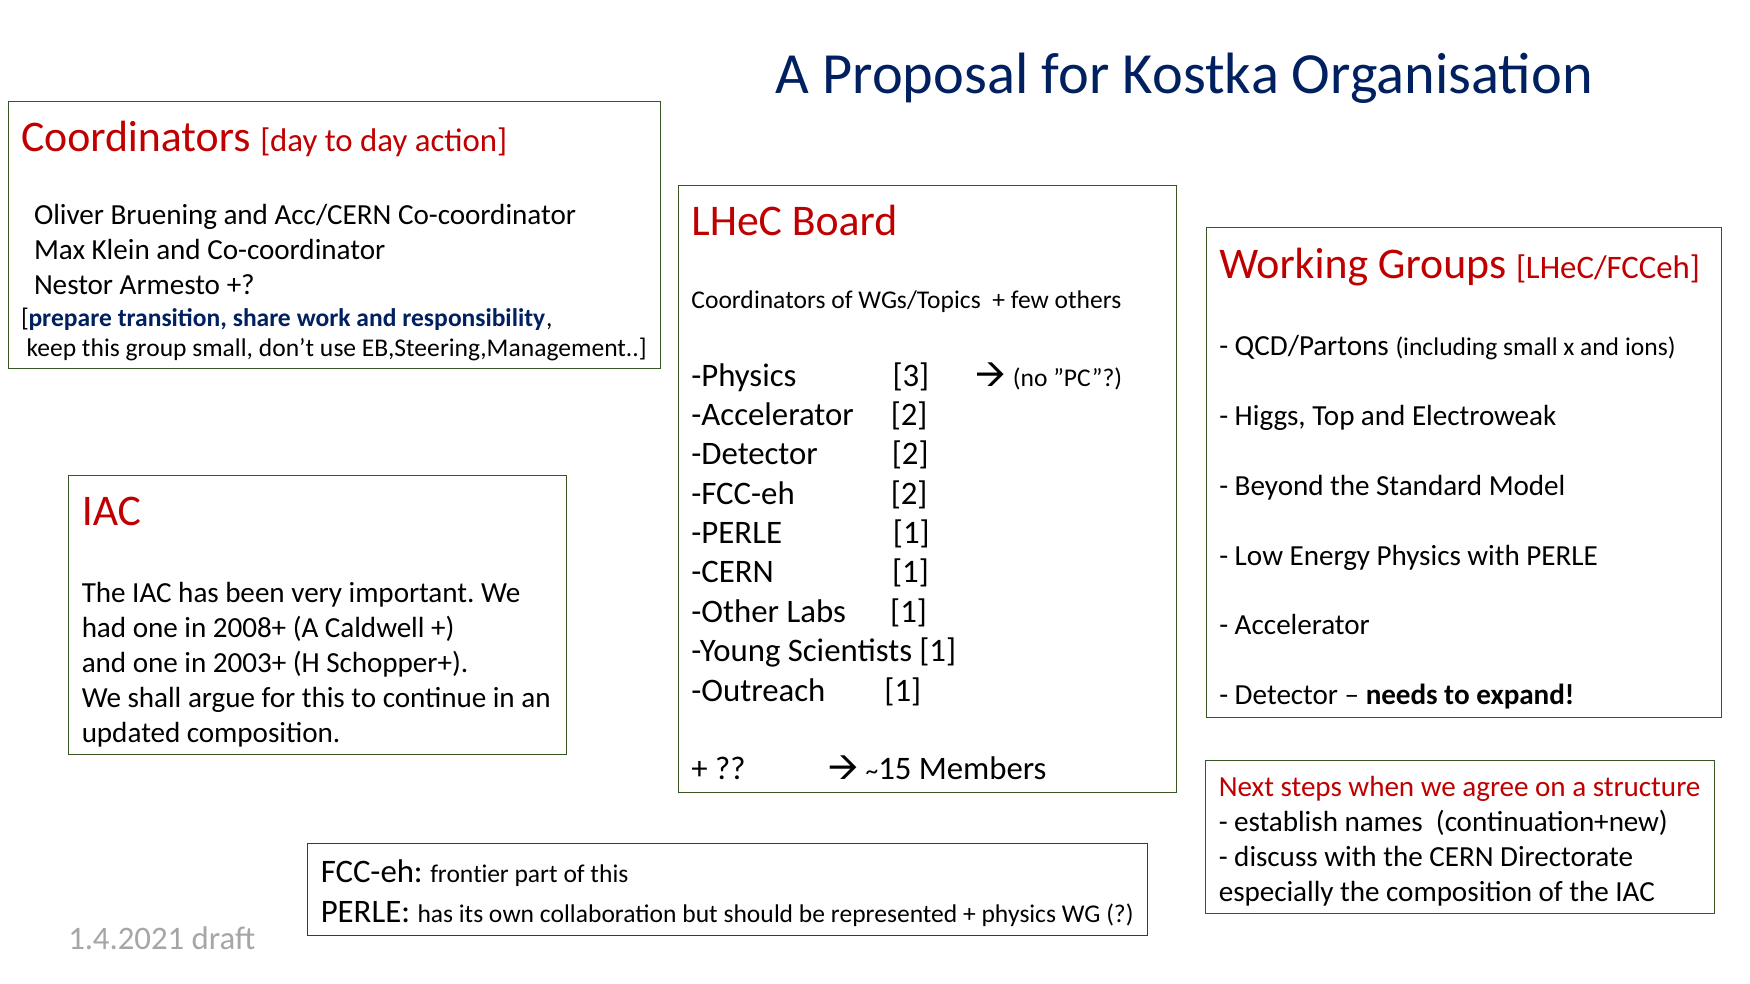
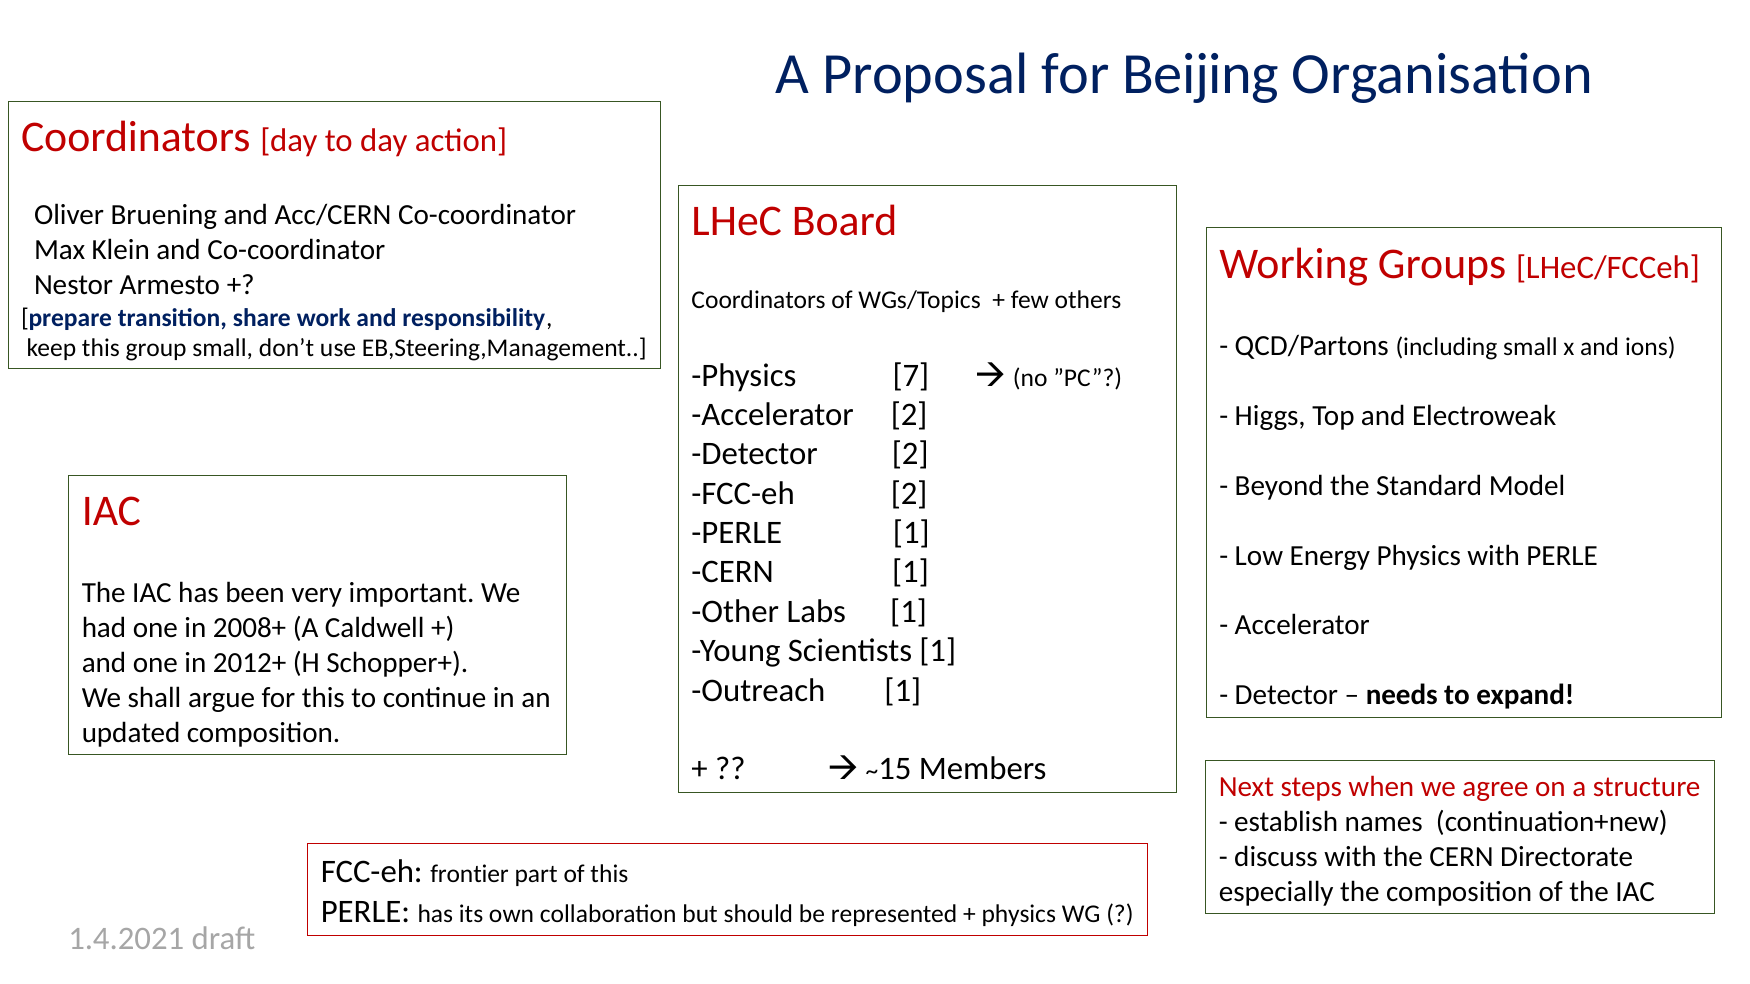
Kostka: Kostka -> Beijing (1201, 74)
3: 3 -> 7 (911, 375)
2003+: 2003+ -> 2012+ (250, 663)
